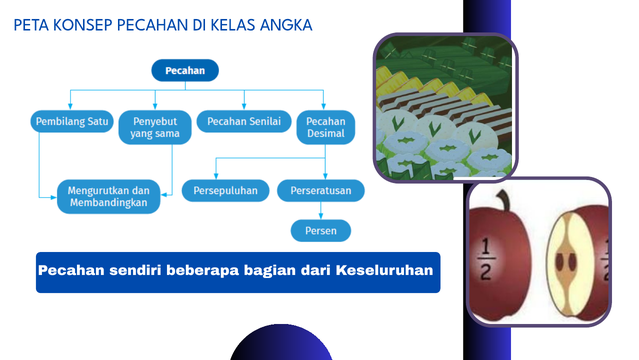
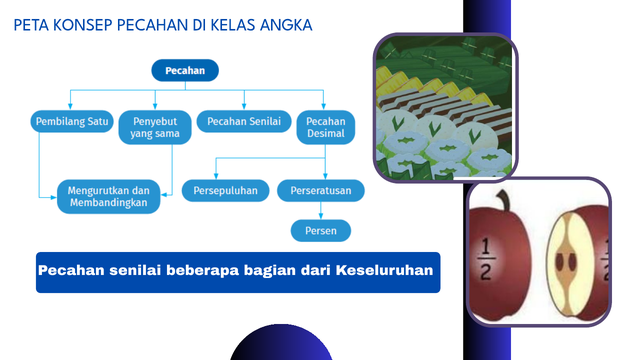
sendiri: sendiri -> senilai (135, 270)
